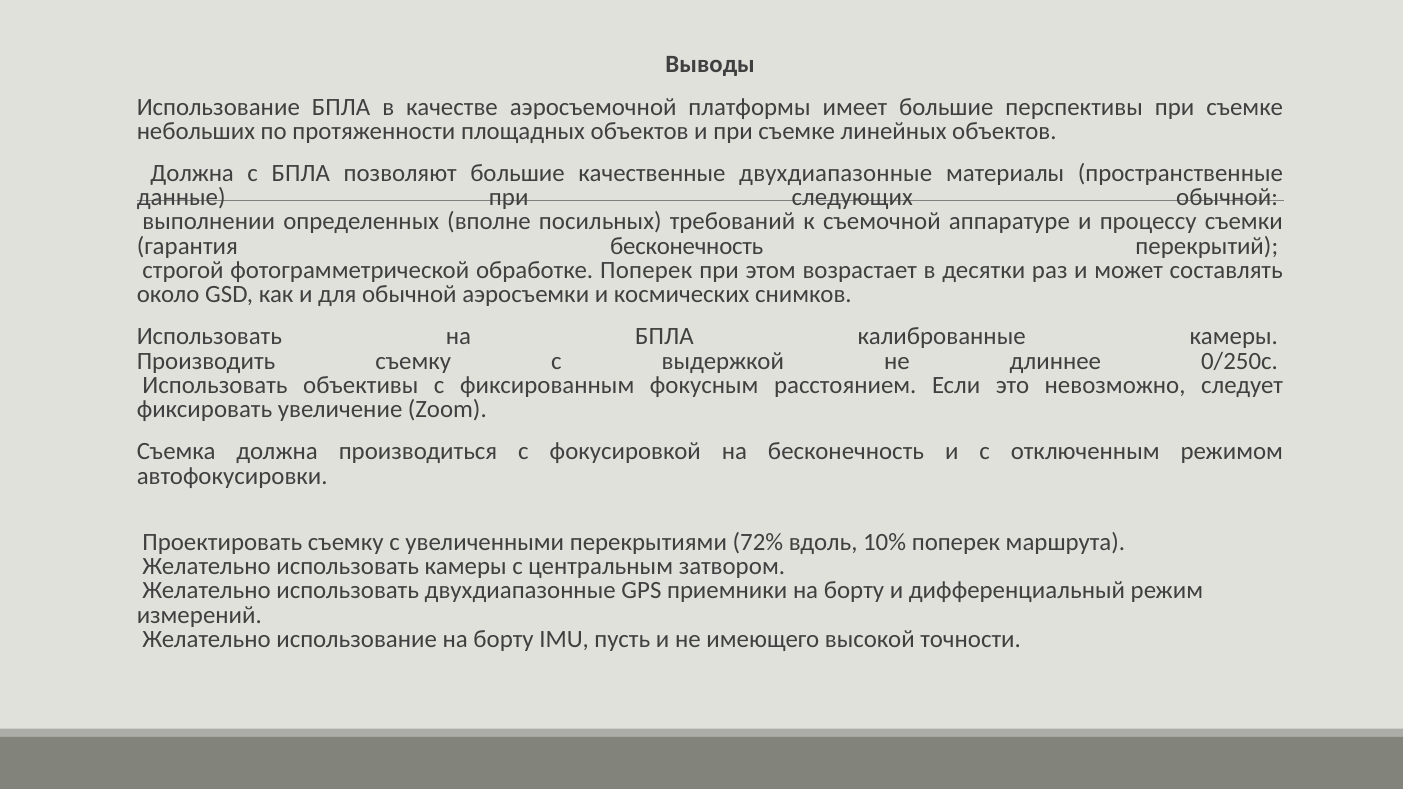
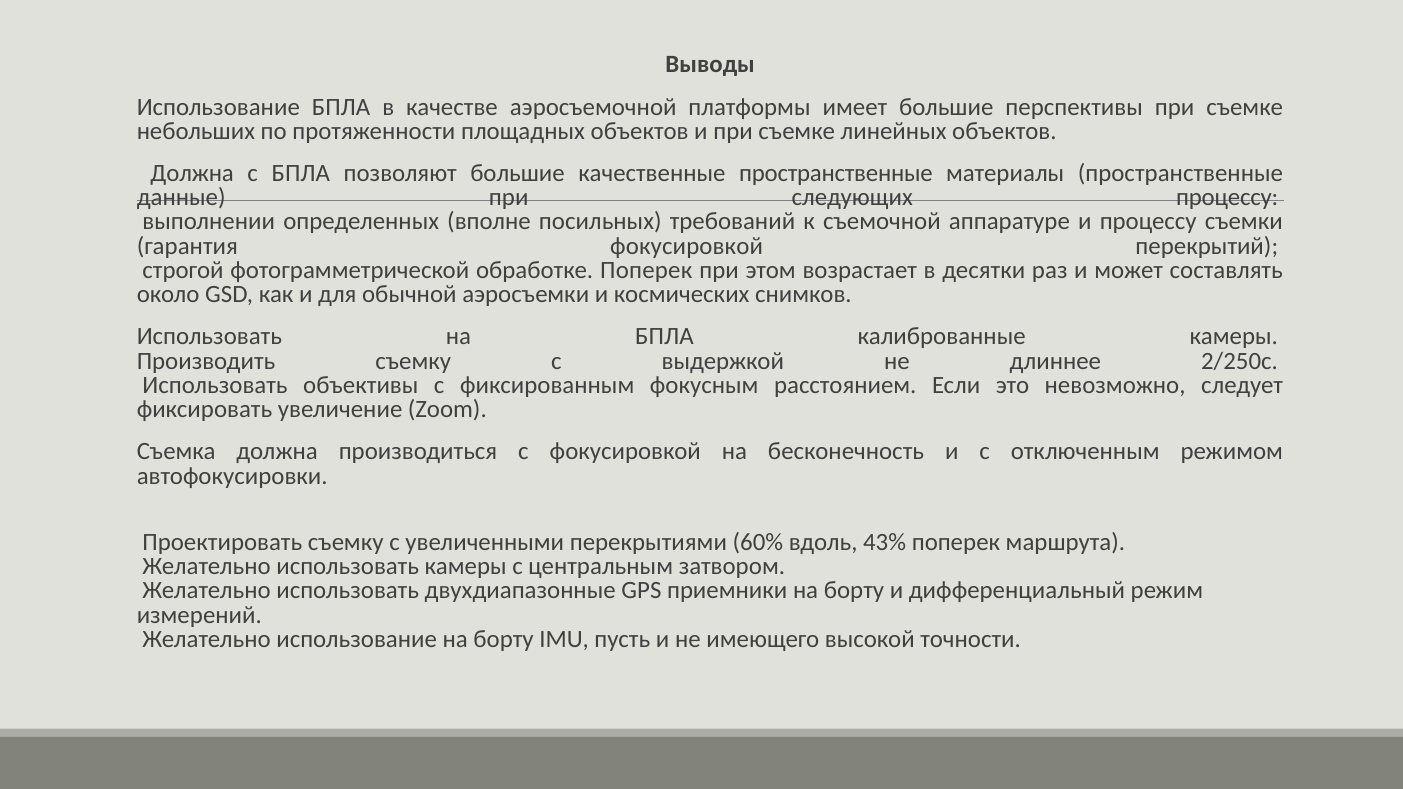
качественные двухдиапазонные: двухдиапазонные -> пространственные (836, 174)
следующих обычной: обычной -> процессу (1227, 198)
гарантия бесконечность: бесконечность -> фокусировкой (687, 246)
0/250с: 0/250с -> 2/250с (1239, 361)
72%: 72% -> 60% (758, 543)
10%: 10% -> 43% (885, 543)
